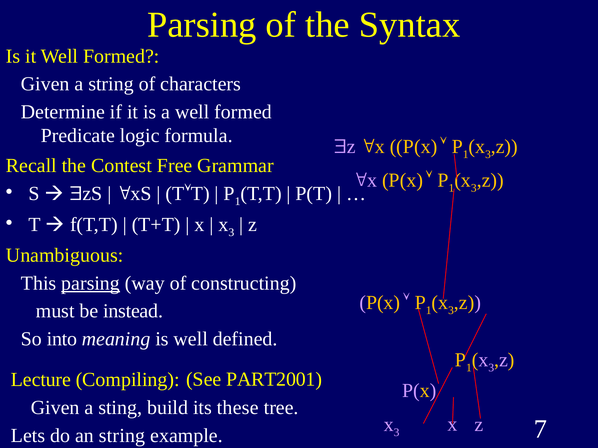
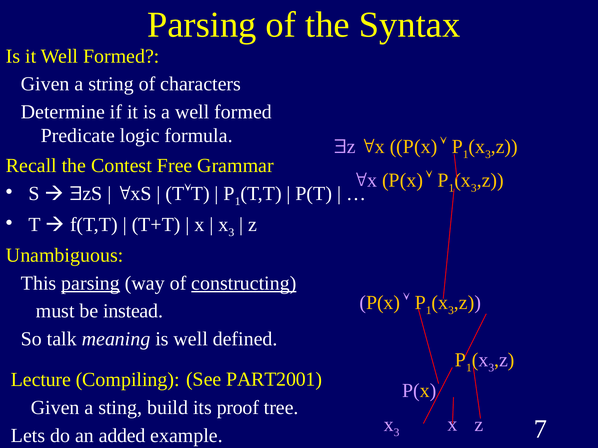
constructing underline: none -> present (244, 283)
into: into -> talk (62, 339)
these: these -> proof (238, 408)
an string: string -> added (122, 436)
